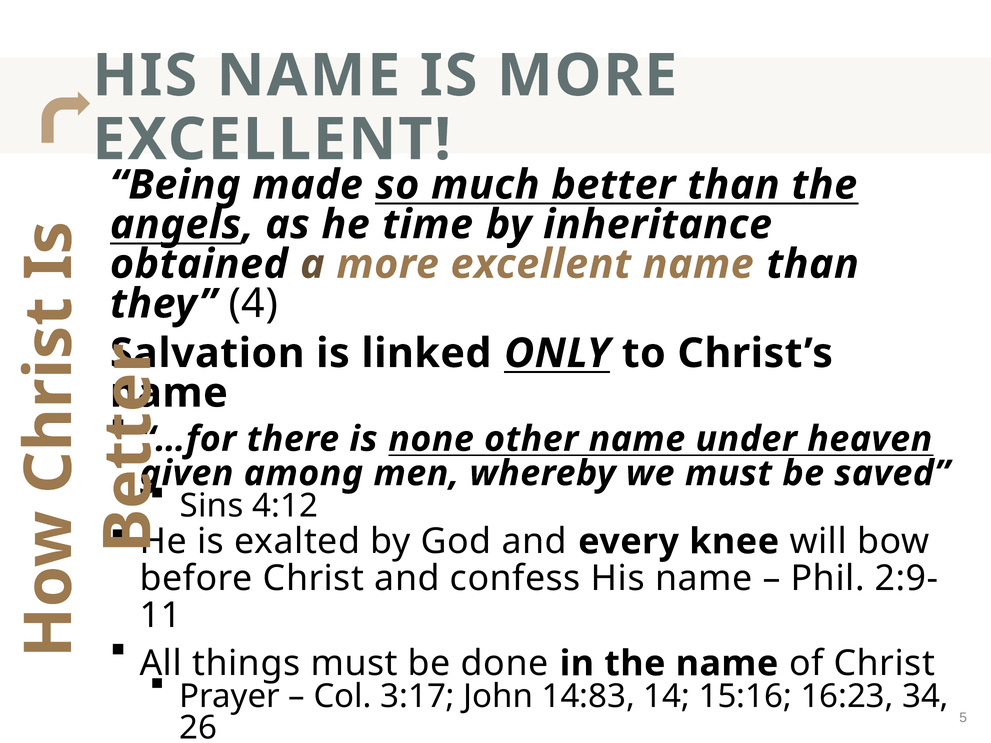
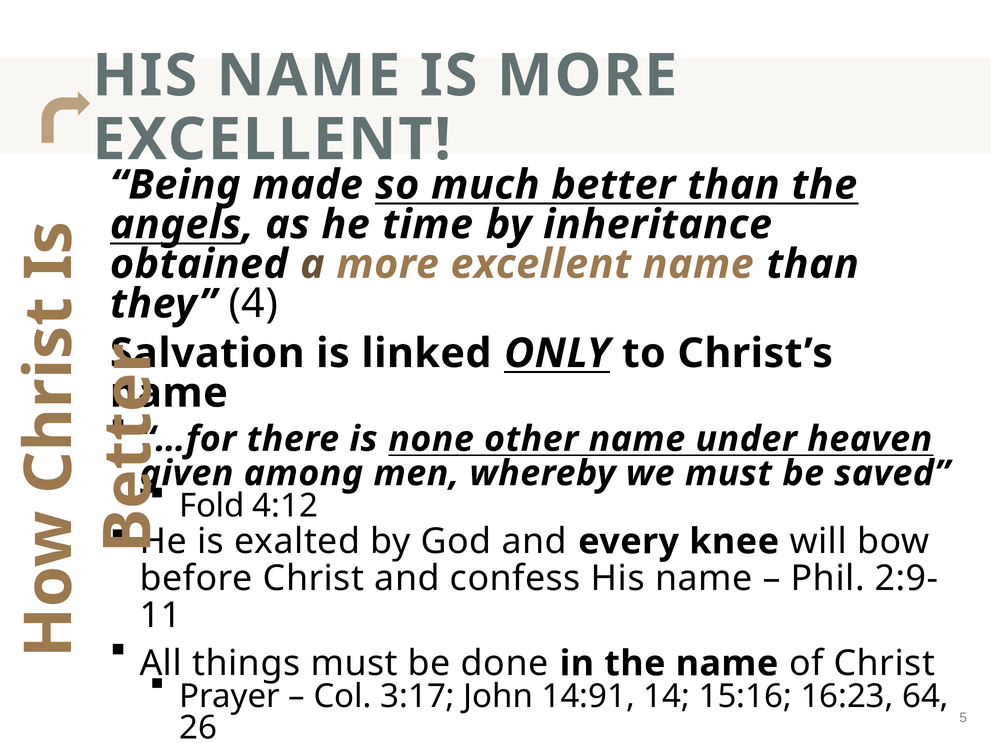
Sins: Sins -> Fold (212, 506)
14:83: 14:83 -> 14:91 (588, 696)
34: 34 -> 64 (926, 696)
